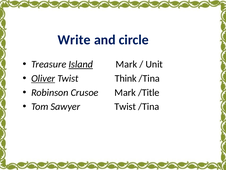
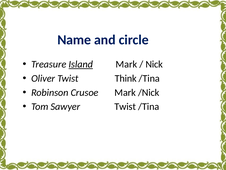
Write: Write -> Name (74, 40)
Unit: Unit -> Nick (154, 64)
Oliver underline: present -> none (43, 78)
/Title: /Title -> /Nick (149, 92)
